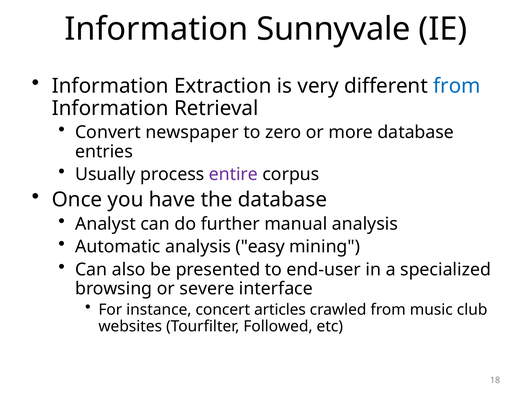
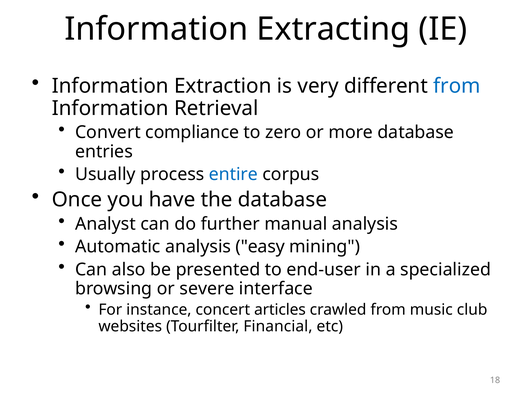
Sunnyvale: Sunnyvale -> Extracting (333, 29)
newspaper: newspaper -> compliance (192, 132)
entire colour: purple -> blue (233, 174)
Followed: Followed -> Financial (278, 326)
